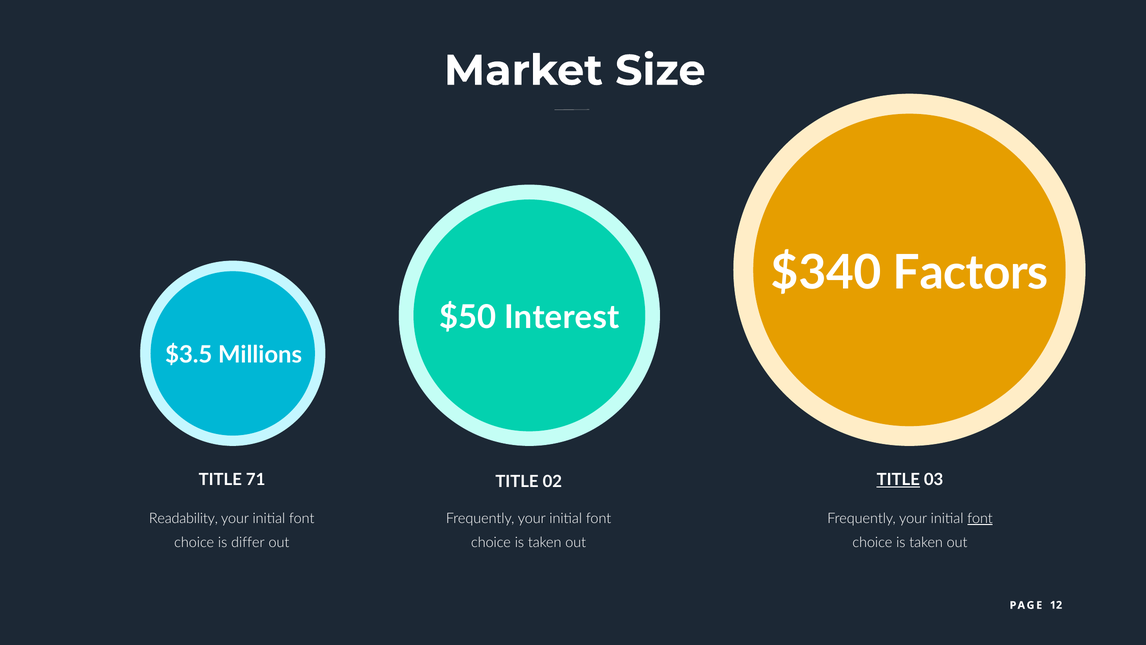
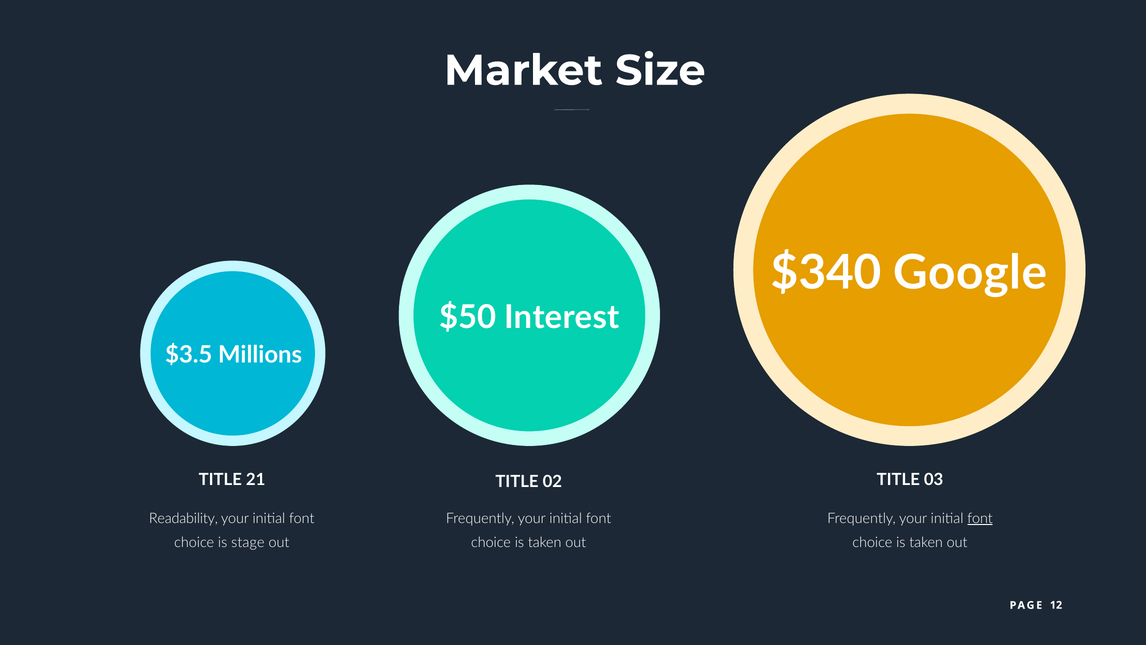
Factors: Factors -> Google (970, 273)
71: 71 -> 21 (256, 480)
TITLE underline: present -> none (898, 480)
differ: differ -> stage (248, 542)
